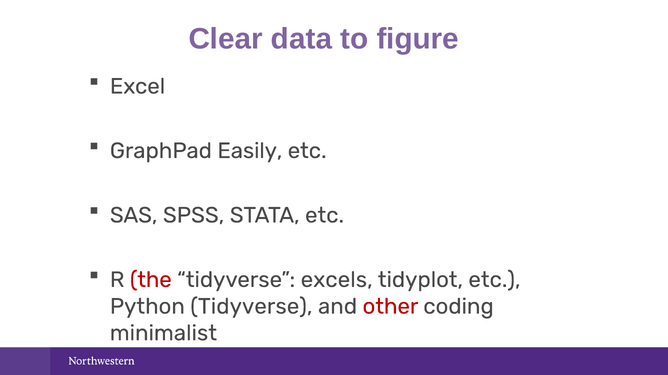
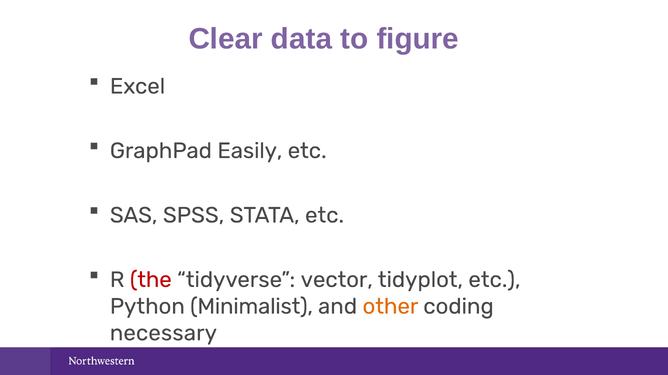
excels: excels -> vector (337, 280)
Python Tidyverse: Tidyverse -> Minimalist (252, 307)
other colour: red -> orange (390, 307)
minimalist: minimalist -> necessary (163, 334)
